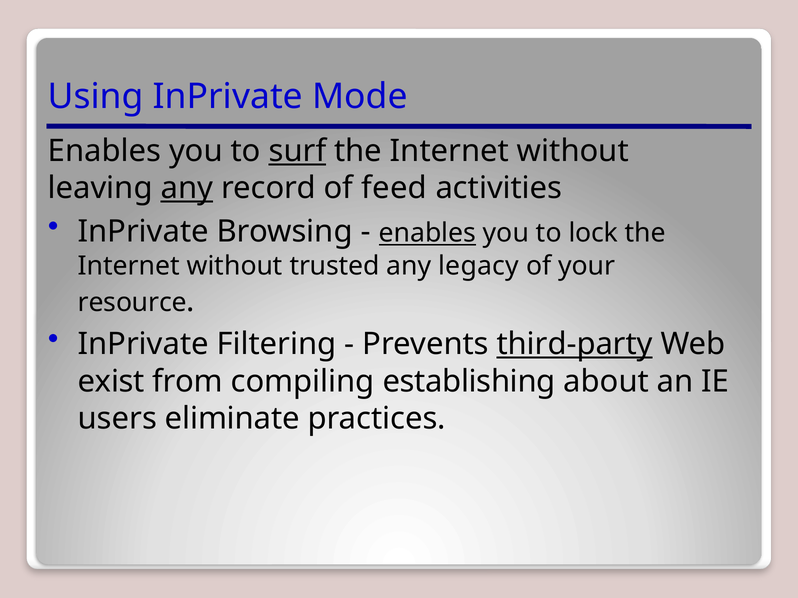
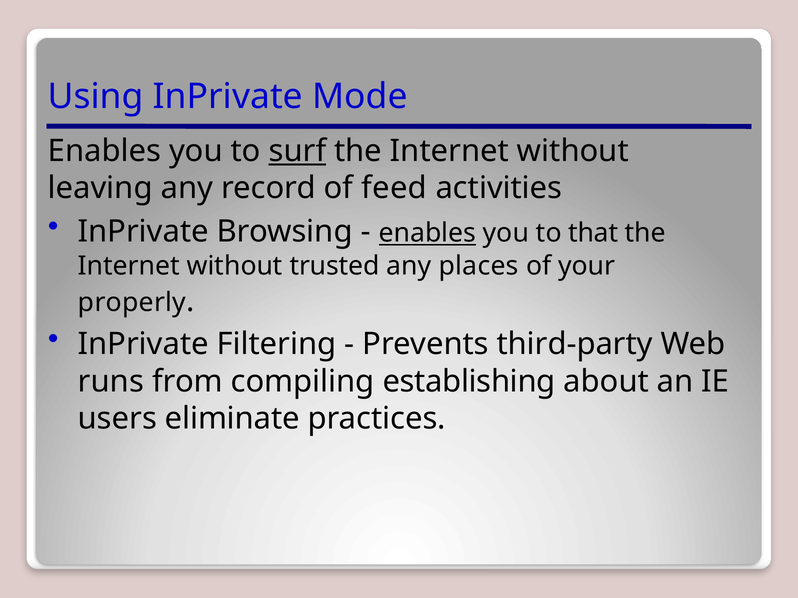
any underline: present -> none (187, 188)
lock: lock -> that (593, 233)
legacy: legacy -> places (479, 266)
resource: resource -> properly (132, 303)
third-party underline: present -> none (575, 345)
exist: exist -> runs (111, 382)
